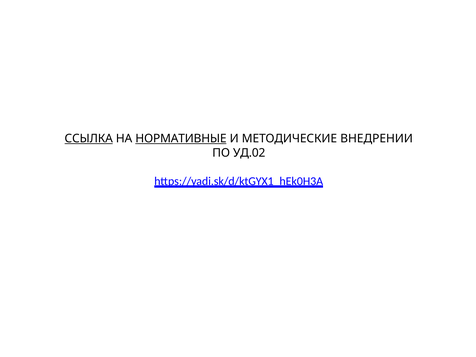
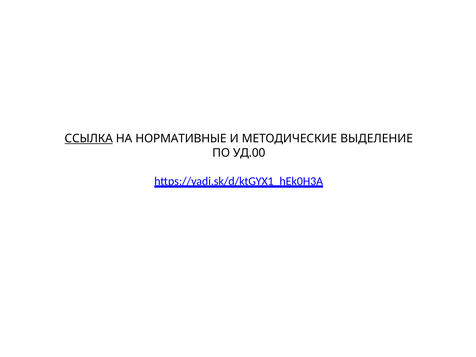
НОРМАТИВНЫЕ underline: present -> none (181, 139)
ВНЕДРЕНИИ: ВНЕДРЕНИИ -> ВЫДЕЛЕНИЕ (377, 139)
УД.02: УД.02 -> УД.00 (249, 153)
